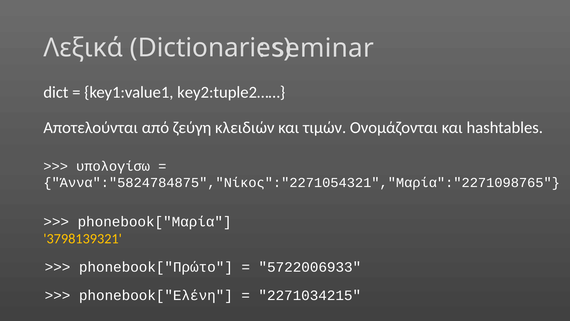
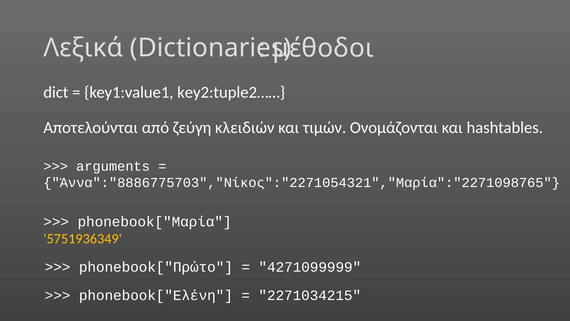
seminar: seminar -> μέθοδοι (323, 48)
υπολογίσω: υπολογίσω -> arguments (113, 166)
Άννα":"5824784875","Νίκος":"2271054321","Μαρία":"2271098765: Άννα":"5824784875","Νίκος":"2271054321","Μαρία":"2271098765 -> Άννα":"8886775703","Νίκος":"2271054321","Μαρία":"2271098765 (302, 183)
3798139321: 3798139321 -> 5751936349 (83, 238)
5722006933: 5722006933 -> 4271099999 (310, 267)
